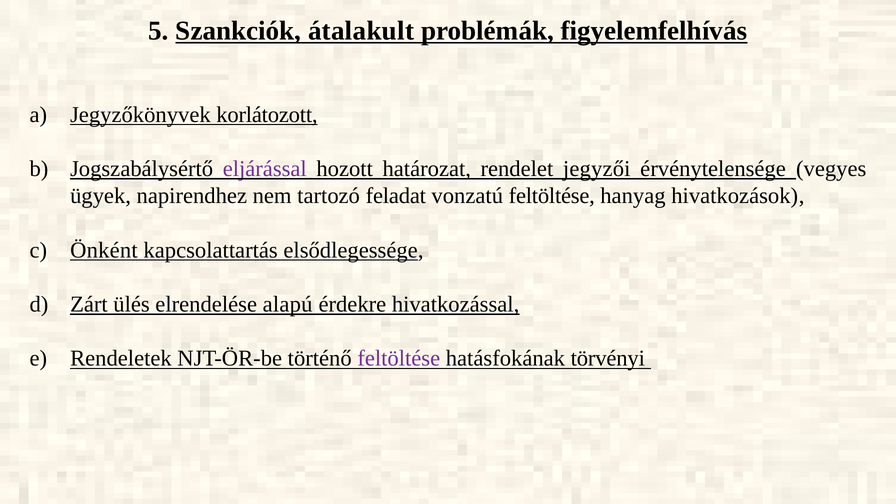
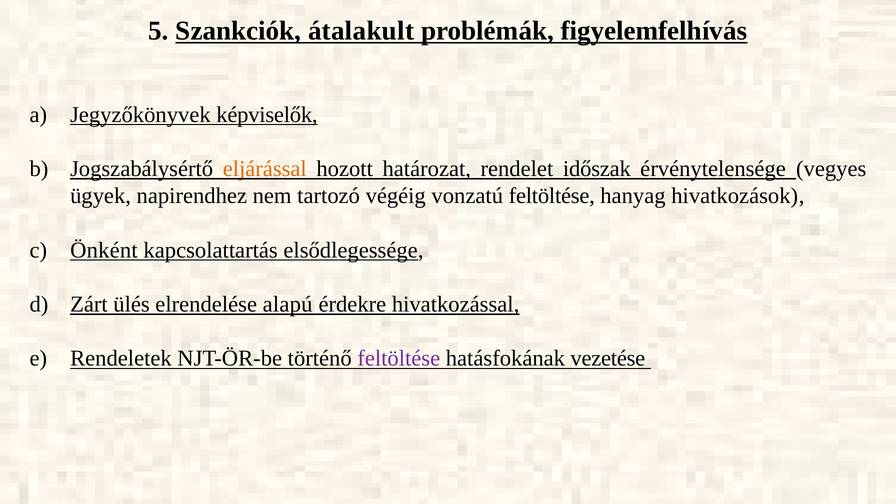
korlátozott: korlátozott -> képviselők (267, 115)
eljárással colour: purple -> orange (265, 169)
jegyzői: jegyzői -> időszak (597, 169)
feladat: feladat -> végéig (396, 196)
törvényi: törvényi -> vezetése (608, 358)
